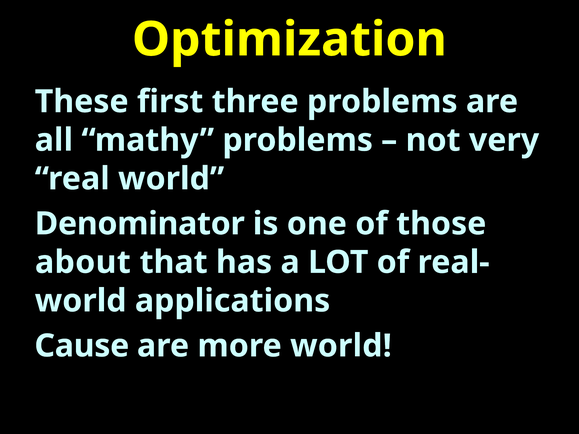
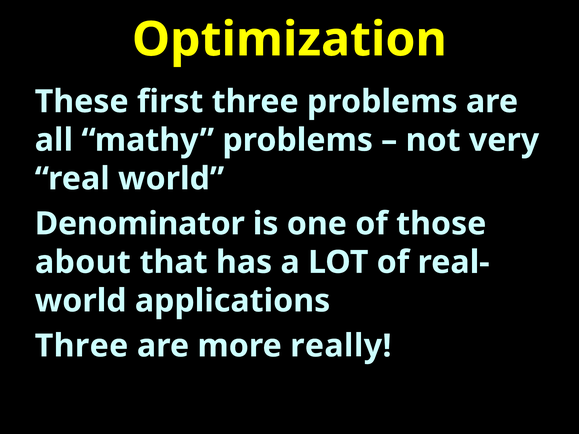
Cause: Cause -> Three (82, 346)
more world: world -> really (341, 346)
